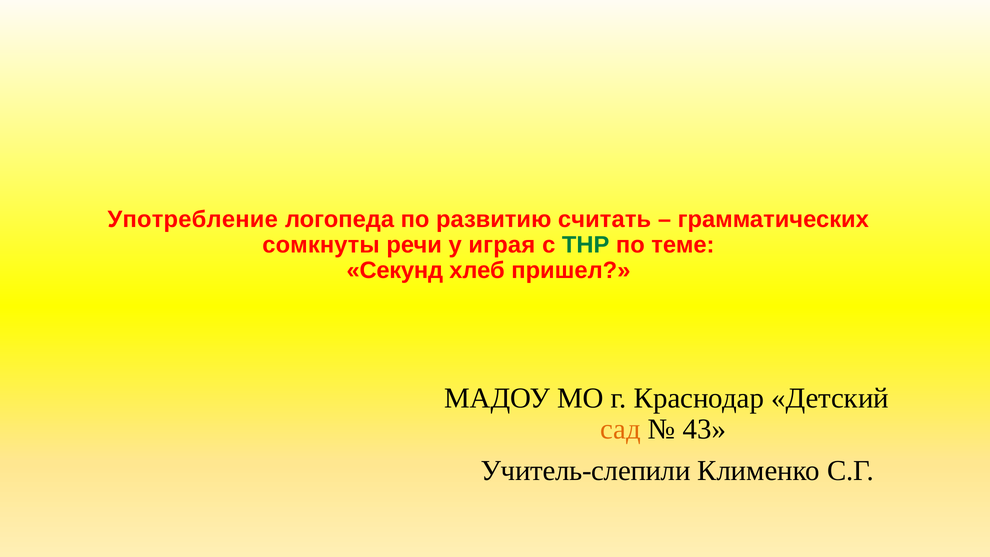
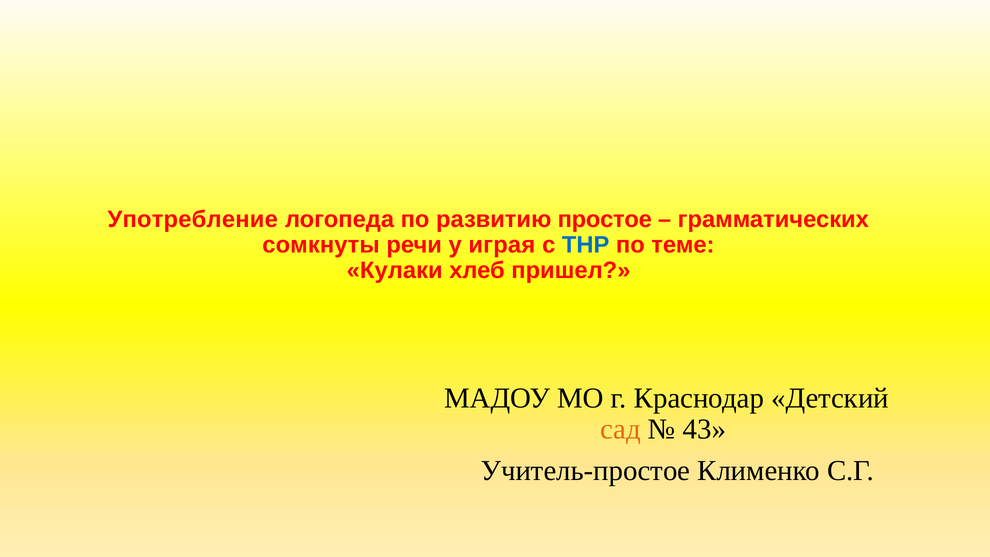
считать: считать -> простое (605, 219)
ТНР colour: green -> blue (586, 245)
Секунд: Секунд -> Кулаки (395, 270)
Учитель-слепили: Учитель-слепили -> Учитель-простое (585, 471)
